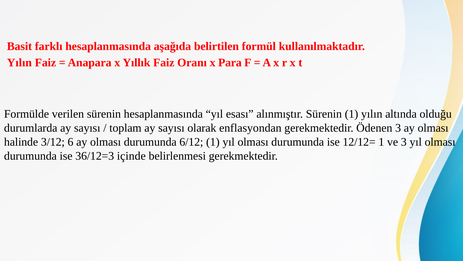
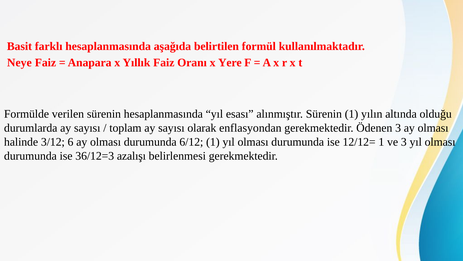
Yılın: Yılın -> Neye (19, 63)
Para: Para -> Yere (230, 63)
içinde: içinde -> azalışı (131, 156)
